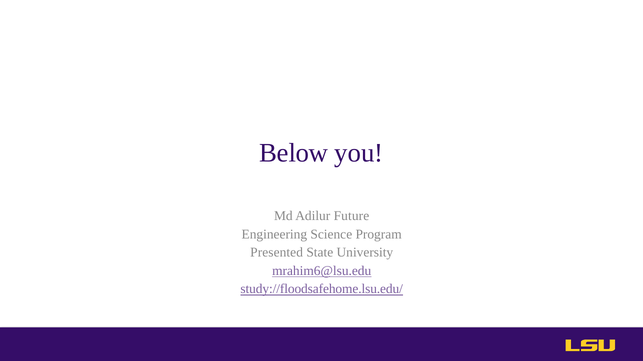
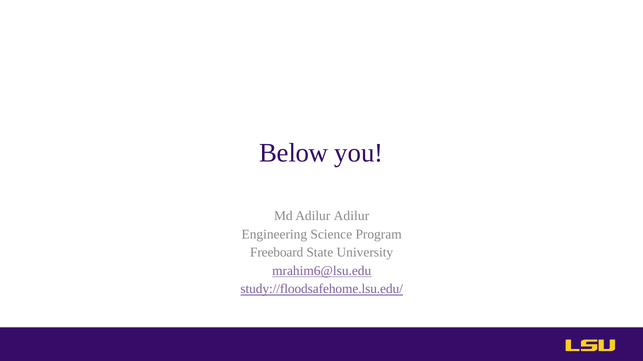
Adilur Future: Future -> Adilur (351, 216)
Presented: Presented -> Freeboard (277, 253)
